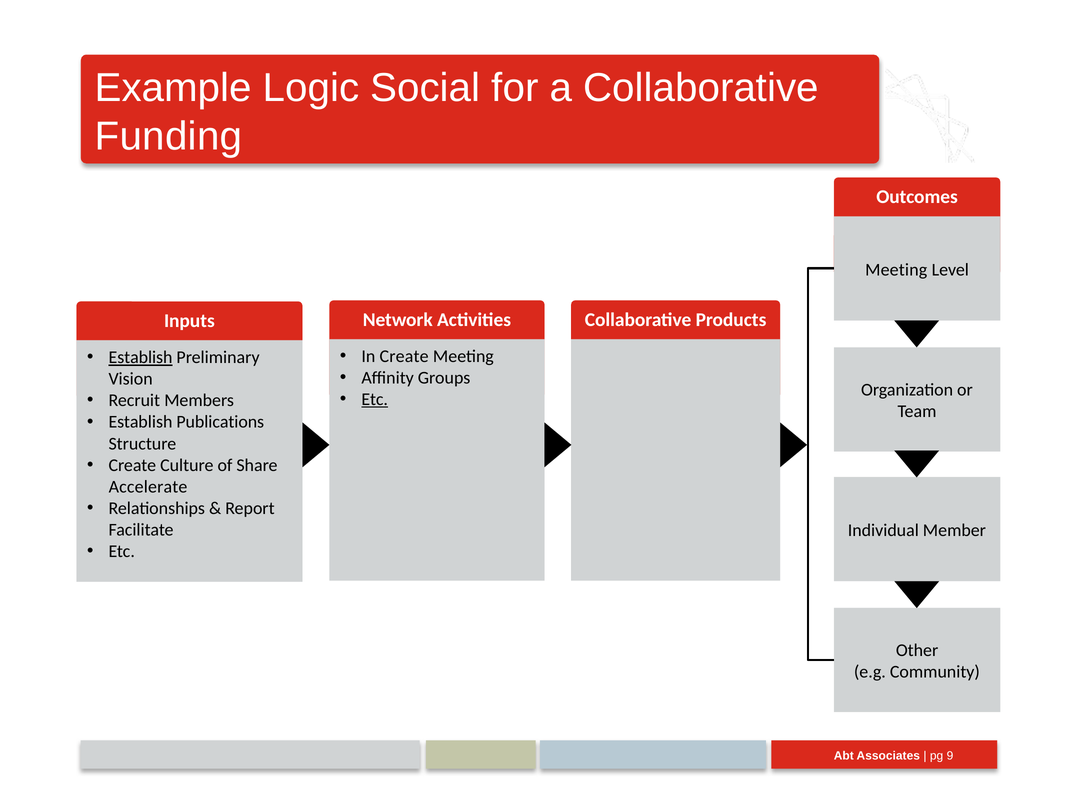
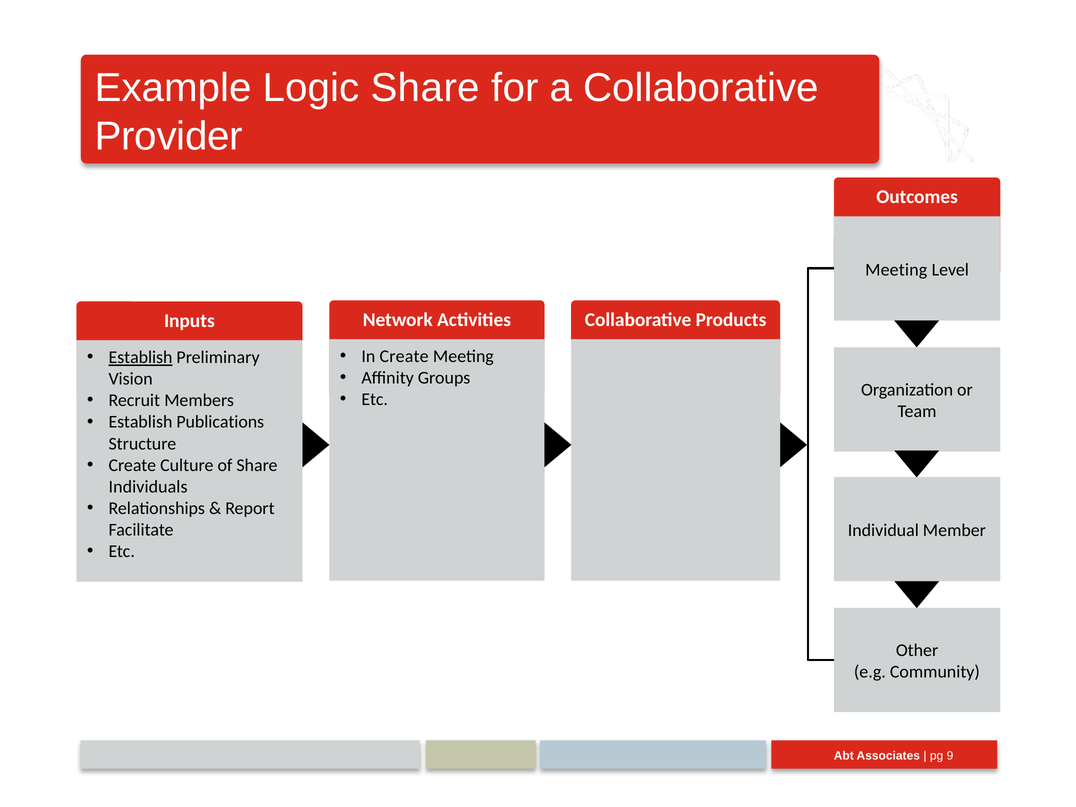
Logic Social: Social -> Share (425, 88)
Funding: Funding -> Provider (169, 137)
Etc underline: present -> none (375, 399)
Accelerate: Accelerate -> Individuals (148, 487)
